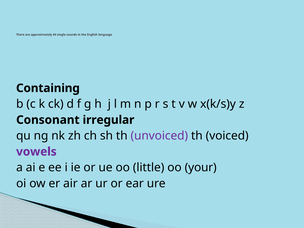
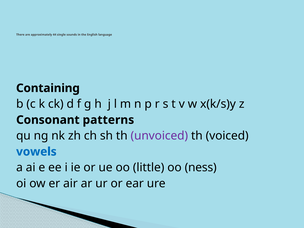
irregular: irregular -> patterns (108, 120)
vowels colour: purple -> blue (36, 152)
your: your -> ness (201, 168)
